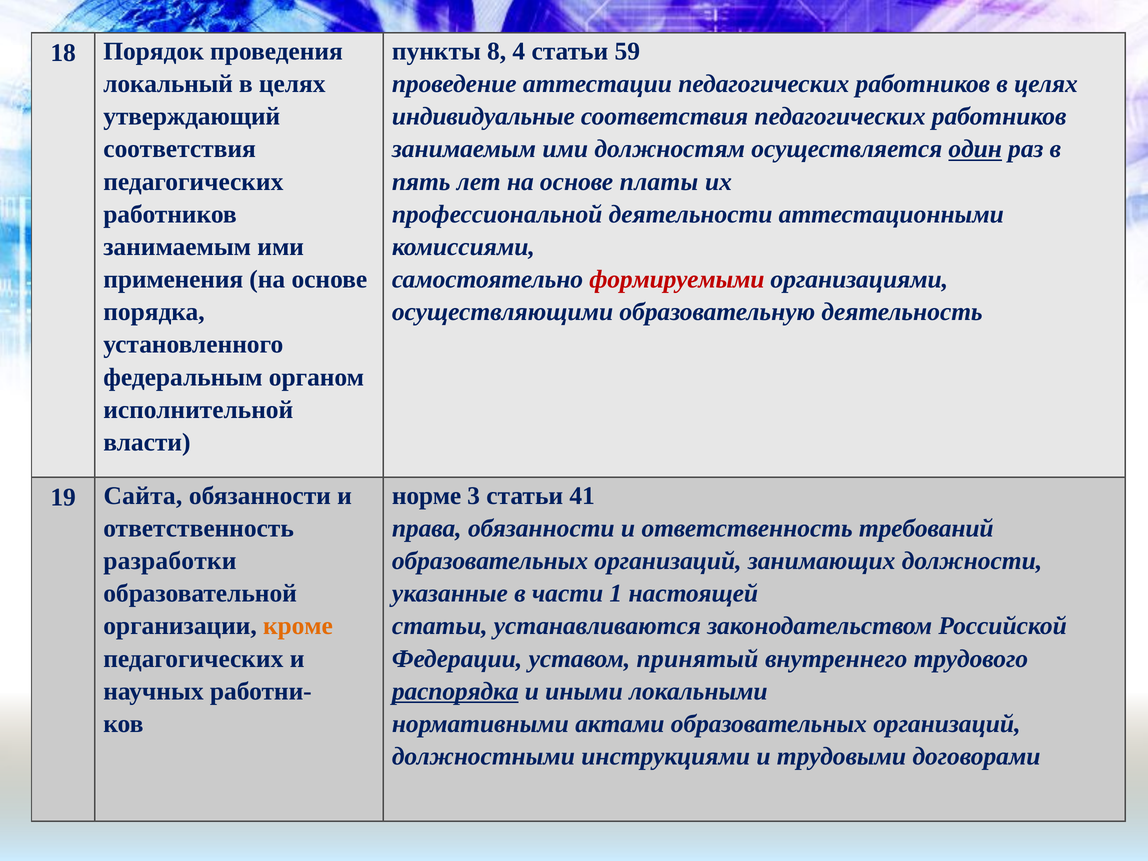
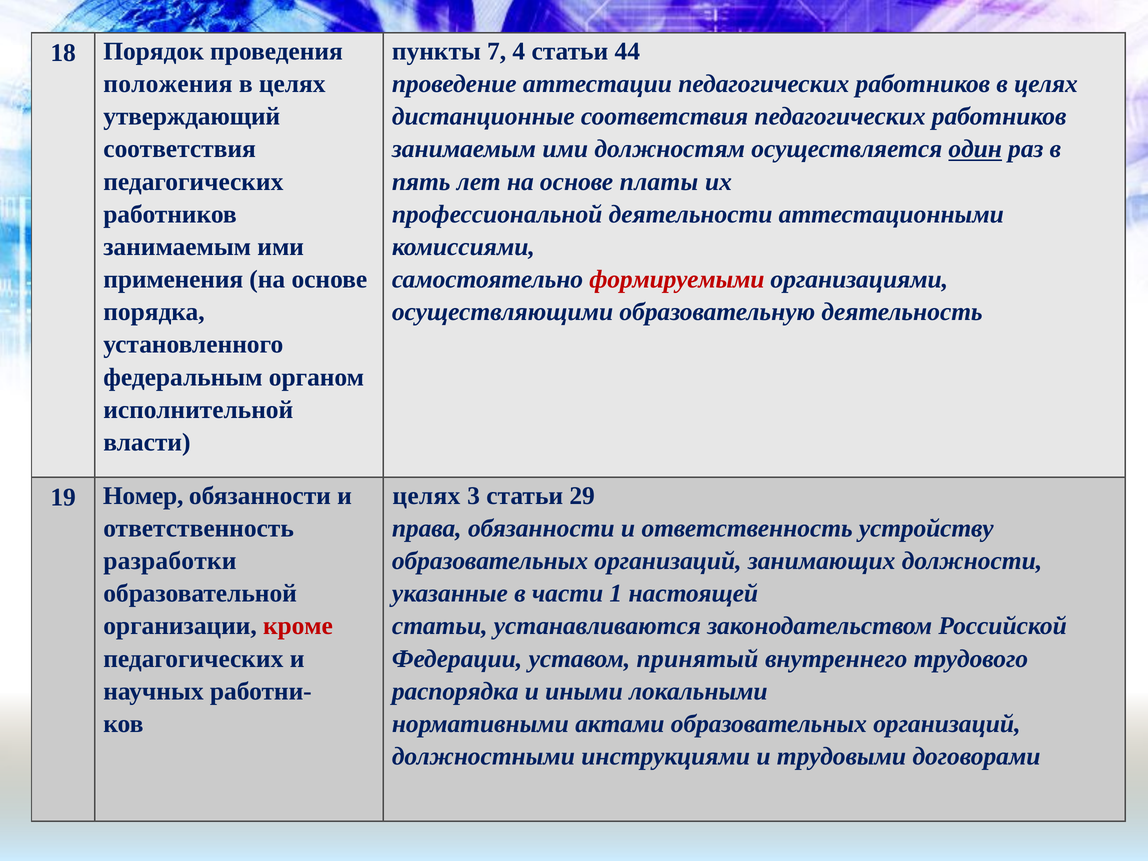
8: 8 -> 7 (497, 51)
59: 59 -> 44 (627, 51)
локальный: локальный -> положения (168, 84)
индивидуальные: индивидуальные -> дистанционные (483, 116)
норме: норме -> целях (426, 496)
41: 41 -> 29 (582, 496)
Сайта: Сайта -> Номер (143, 496)
требований: требований -> устройству (926, 528)
кроме colour: orange -> red (298, 626)
распорядка underline: present -> none (455, 691)
